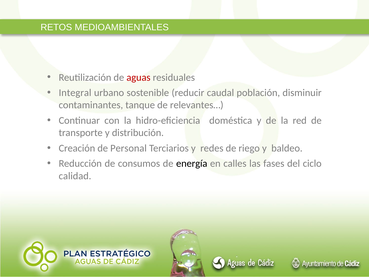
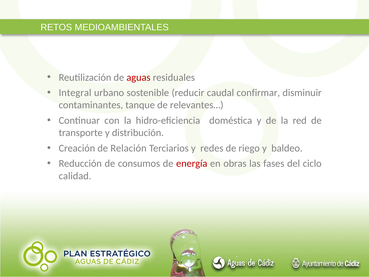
población: población -> confirmar (258, 93)
Personal: Personal -> Relación (128, 148)
energía colour: black -> red (192, 163)
calles: calles -> obras (235, 163)
